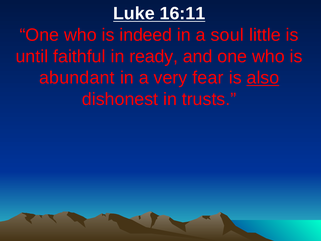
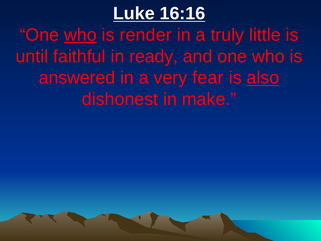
16:11: 16:11 -> 16:16 (182, 14)
who underline: none -> present (80, 35)
indeed: indeed -> render (146, 35)
soul: soul -> truly (227, 35)
abundant: abundant -> answered (77, 78)
trusts: trusts -> make (209, 99)
